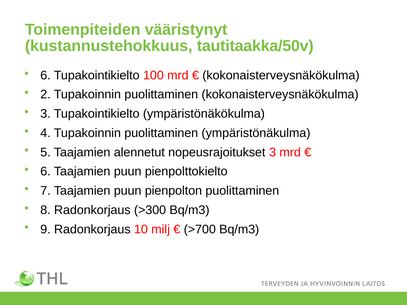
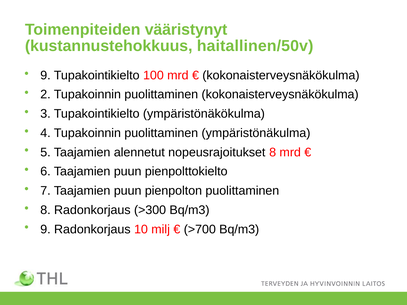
tautitaakka/50v: tautitaakka/50v -> haitallinen/50v (255, 46)
6: 6 -> 9 (45, 75)
nopeusrajoitukset 3: 3 -> 8 (273, 152)
